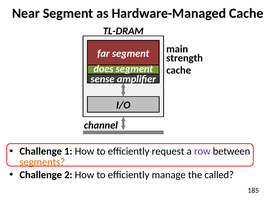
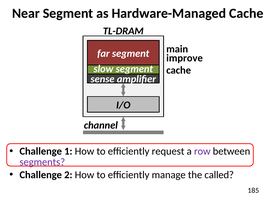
strength: strength -> improve (185, 58)
does: does -> slow (103, 69)
segments colour: orange -> purple (42, 162)
